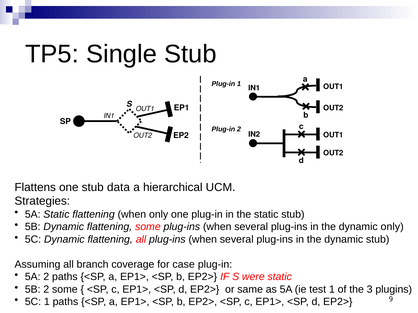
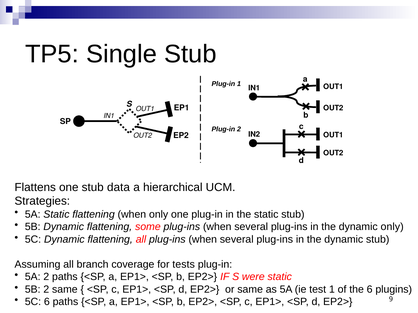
case: case -> tests (184, 265)
2 some: some -> same (65, 290)
the 3: 3 -> 6 (370, 290)
5C 1: 1 -> 6 (47, 302)
